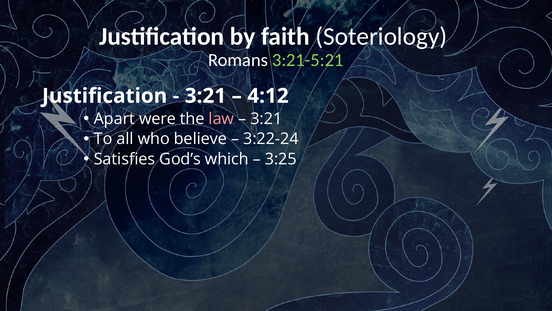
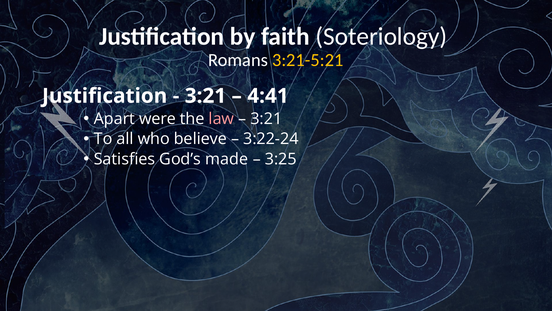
3:21-5:21 colour: light green -> yellow (308, 60)
4:12: 4:12 -> 4:41 (268, 96)
which: which -> made (227, 159)
